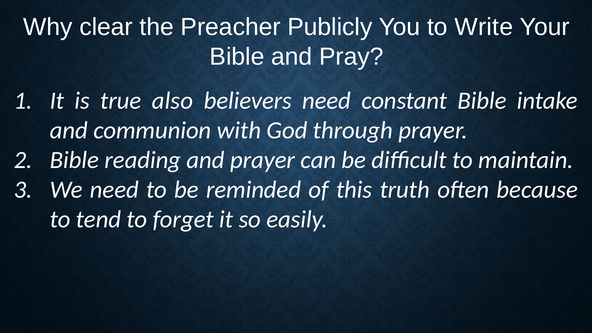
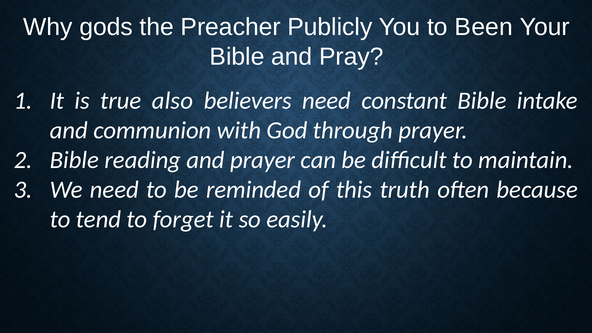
clear: clear -> gods (106, 27)
Write: Write -> Been (484, 27)
